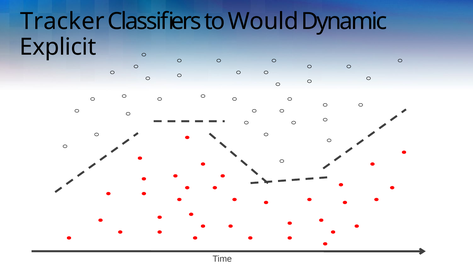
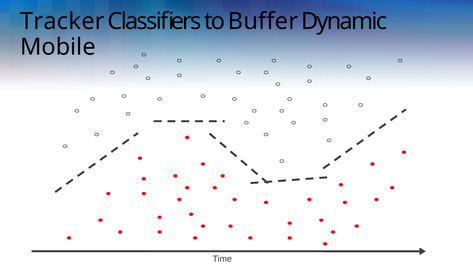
Would: Would -> Buffer (263, 22)
Explicit: Explicit -> Mobile (58, 47)
